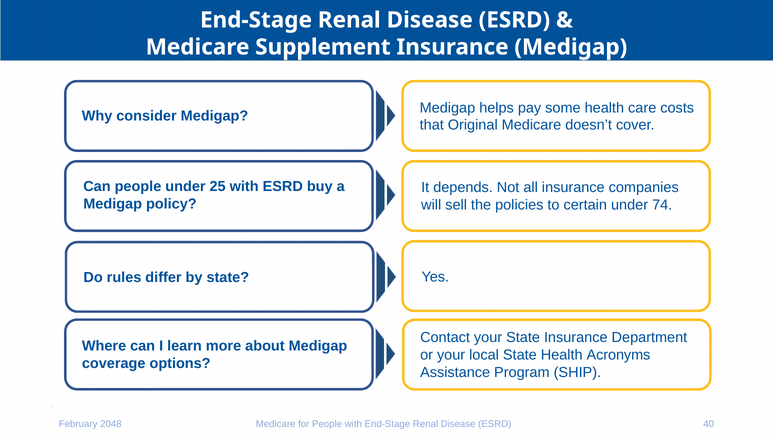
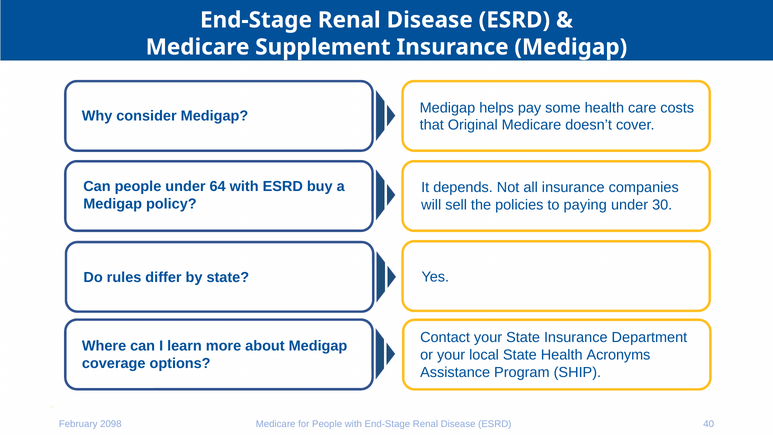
25: 25 -> 64 (218, 187)
certain: certain -> paying (585, 205)
74: 74 -> 30 (662, 205)
2048: 2048 -> 2098 (111, 424)
